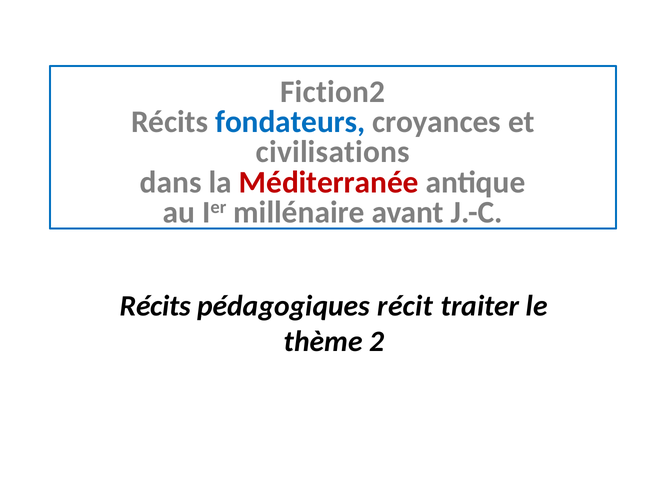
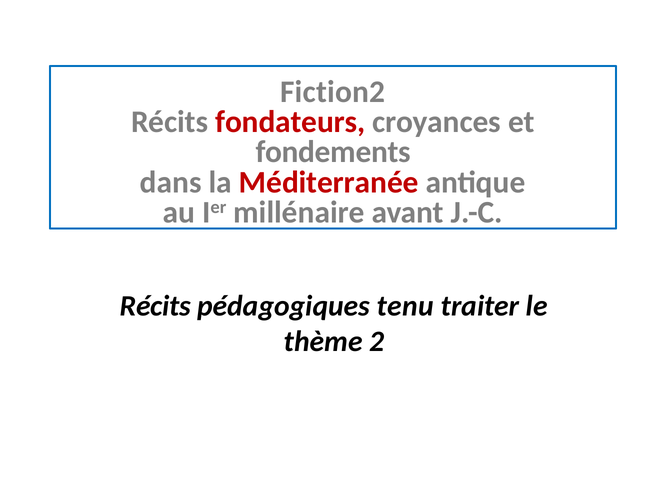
fondateurs colour: blue -> red (290, 122)
civilisations: civilisations -> fondements (333, 152)
récit: récit -> tenu (405, 306)
